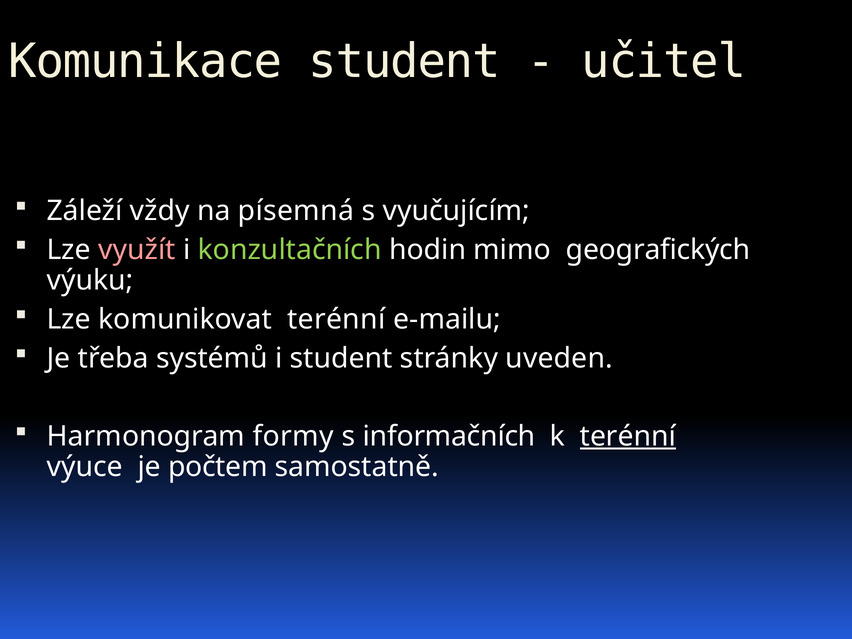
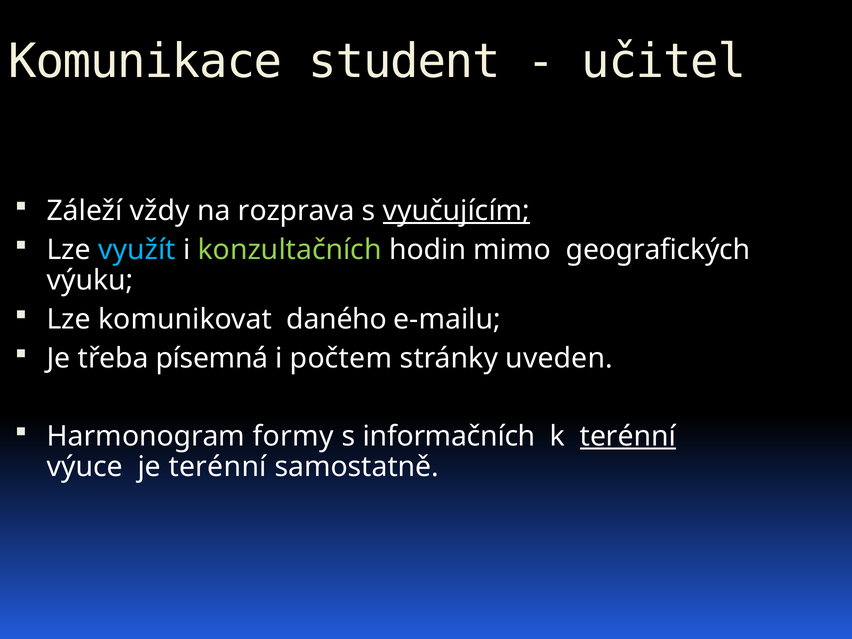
písemná: písemná -> rozprava (296, 211)
vyučujícím underline: none -> present (456, 211)
využít colour: pink -> light blue (137, 250)
komunikovat terénní: terénní -> daného (337, 319)
systémů: systémů -> písemná (212, 358)
i student: student -> počtem (341, 358)
je počtem: počtem -> terénní (218, 467)
